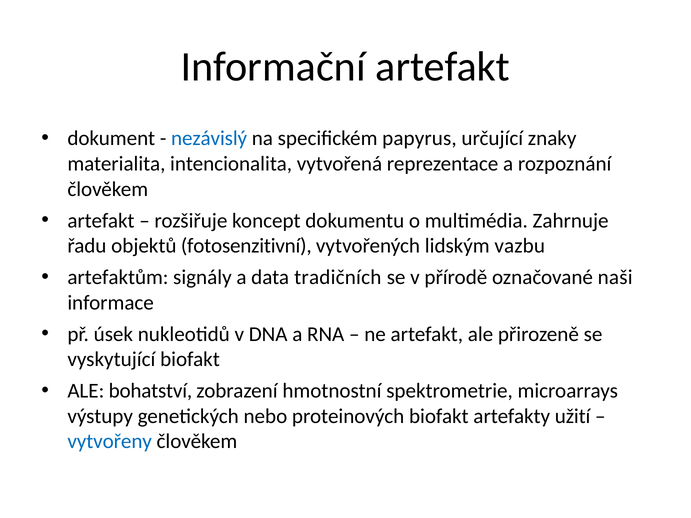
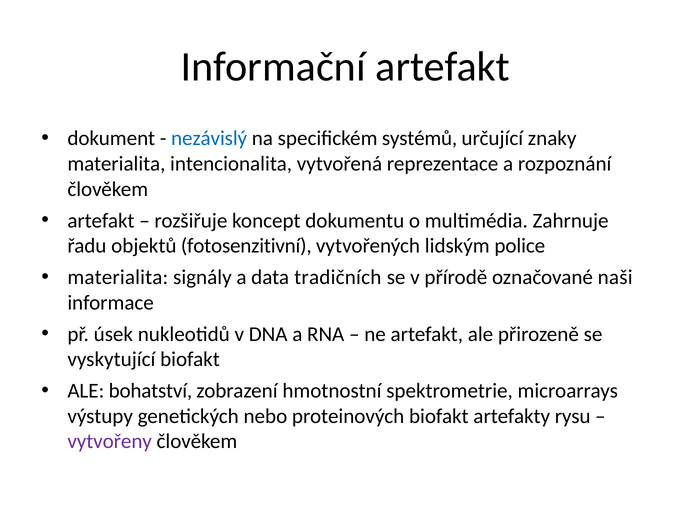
papyrus: papyrus -> systémů (420, 139)
vazbu: vazbu -> police (520, 246)
artefaktům: artefaktům -> materialita (118, 277)
užití: užití -> rysu (573, 416)
vytvořeny colour: blue -> purple (110, 442)
